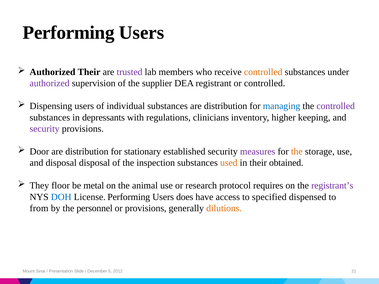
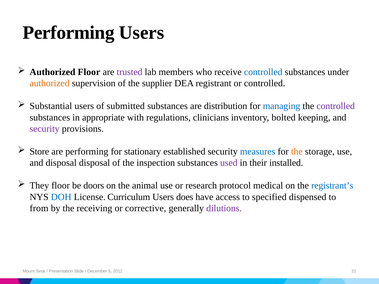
Authorized Their: Their -> Floor (89, 72)
controlled colour: orange -> blue (263, 72)
authorized colour: purple -> orange (50, 83)
Dispensing: Dispensing -> Substantial (51, 106)
individual: individual -> submitted (126, 106)
depressants: depressants -> appropriate (103, 117)
higher: higher -> bolted (284, 117)
Door: Door -> Store (39, 152)
distribution: distribution -> performing (87, 152)
measures colour: purple -> blue (258, 152)
used colour: orange -> purple (229, 163)
obtained: obtained -> installed (286, 163)
metal: metal -> doors (94, 186)
requires: requires -> medical (268, 186)
registrant’s colour: purple -> blue (332, 186)
License Performing: Performing -> Curriculum (129, 197)
personnel: personnel -> receiving (94, 208)
or provisions: provisions -> corrective (146, 208)
dilutions colour: orange -> purple (224, 208)
